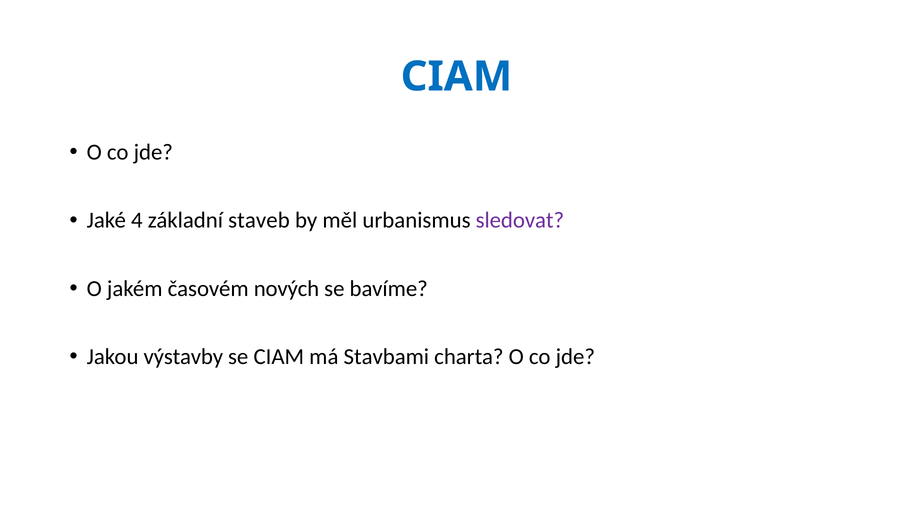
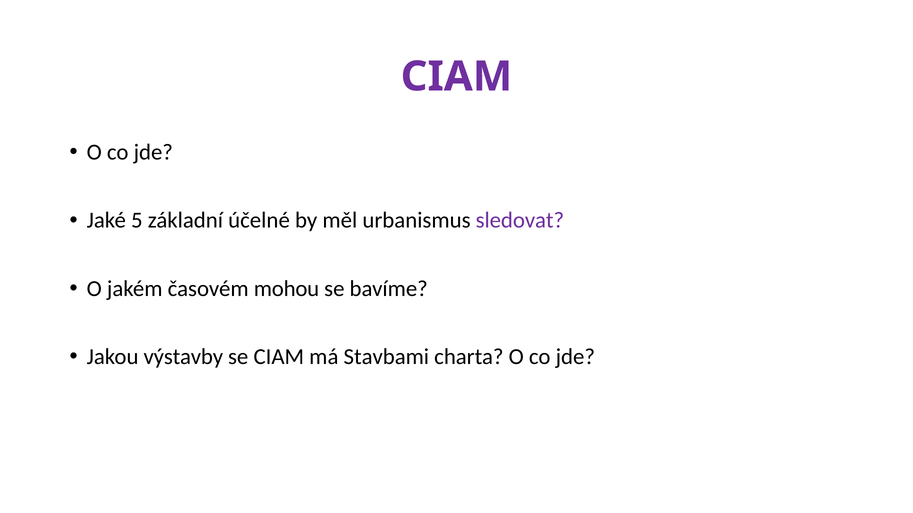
CIAM colour: blue -> purple (456, 77)
4: 4 -> 5 (137, 221)
staveb: staveb -> účelné (259, 221)
nových: nových -> mohou (287, 289)
